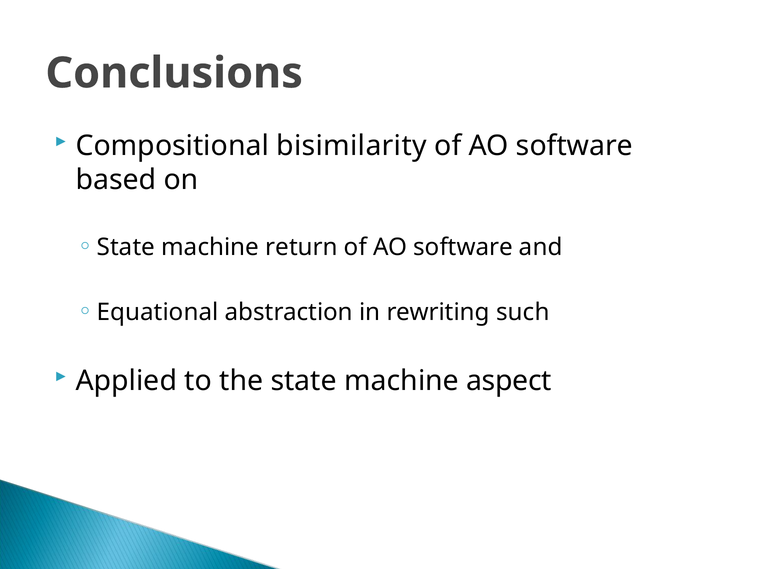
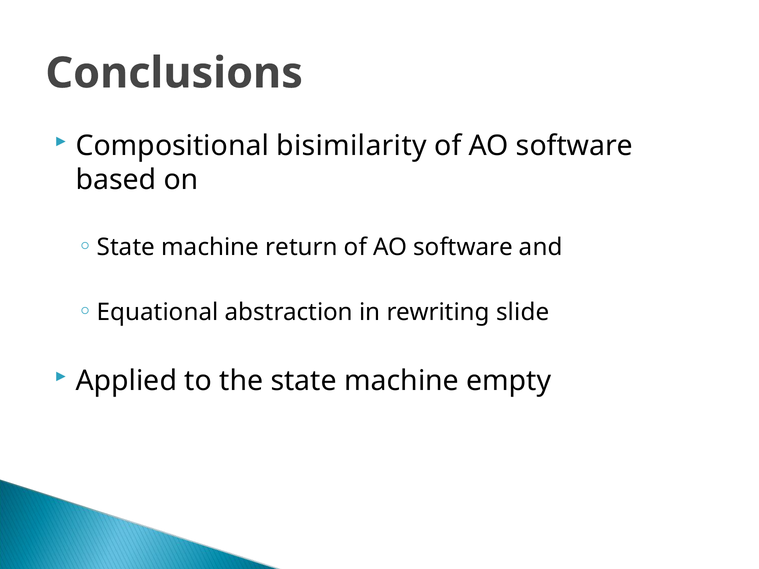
such: such -> slide (523, 312)
aspect: aspect -> empty (509, 381)
